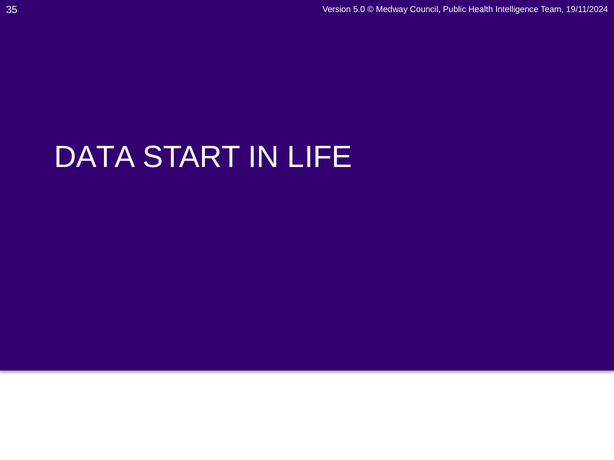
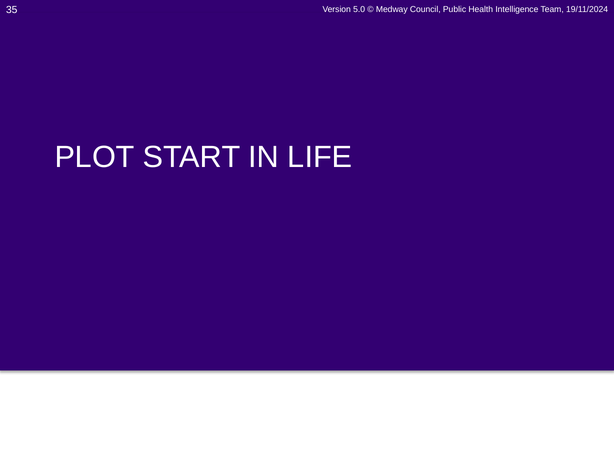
DATA: DATA -> PLOT (95, 157)
